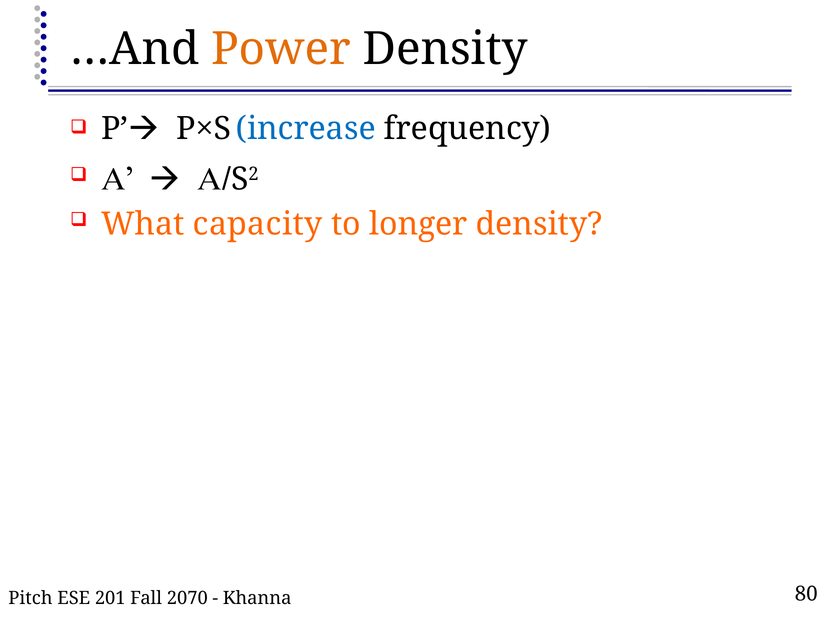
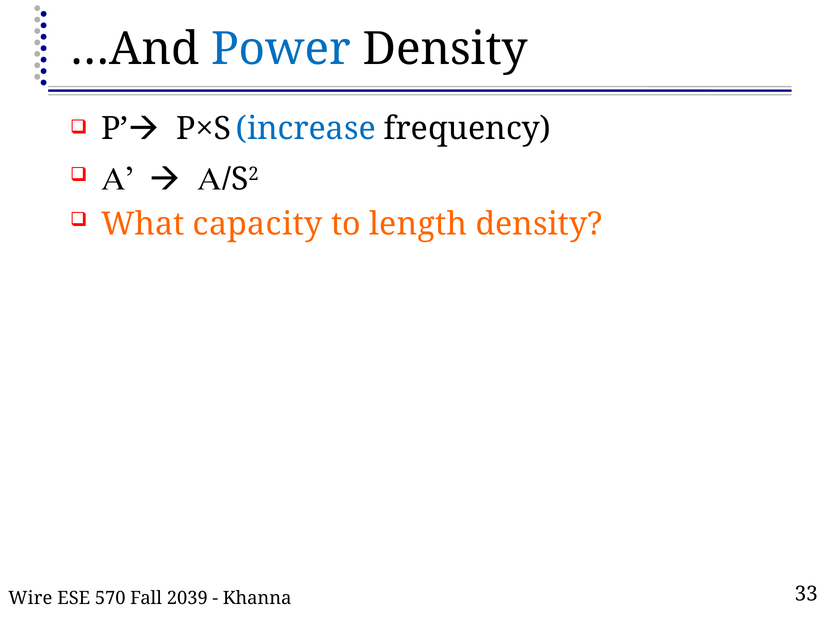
Power colour: orange -> blue (281, 49)
longer: longer -> length (418, 224)
Pitch: Pitch -> Wire (30, 599)
201: 201 -> 570 (110, 599)
2070: 2070 -> 2039 (187, 599)
80: 80 -> 33 (806, 594)
